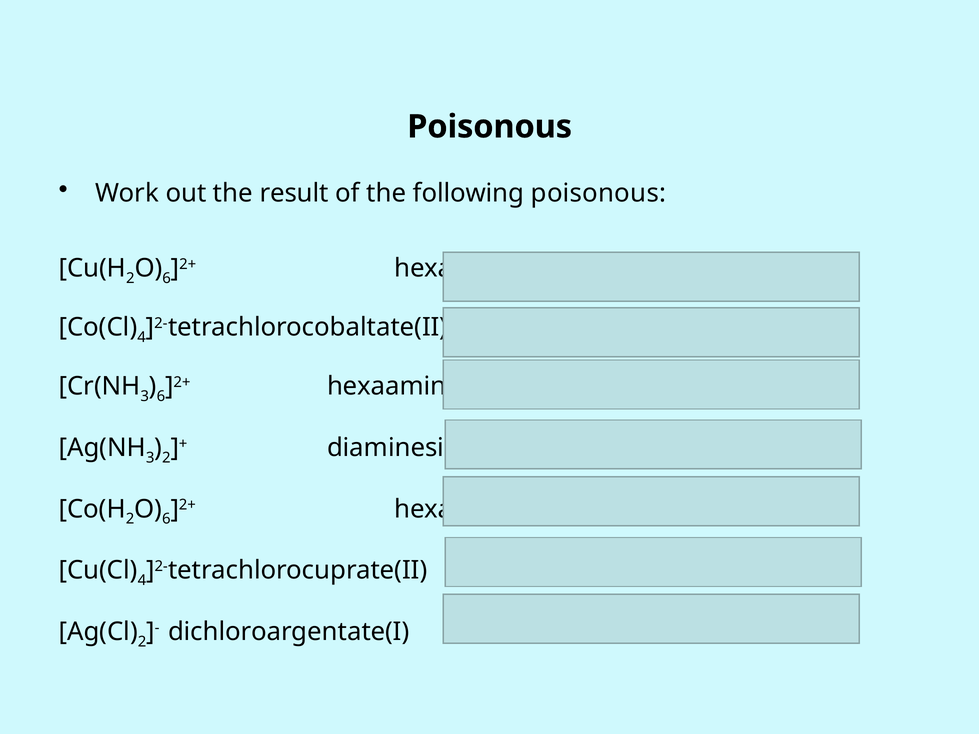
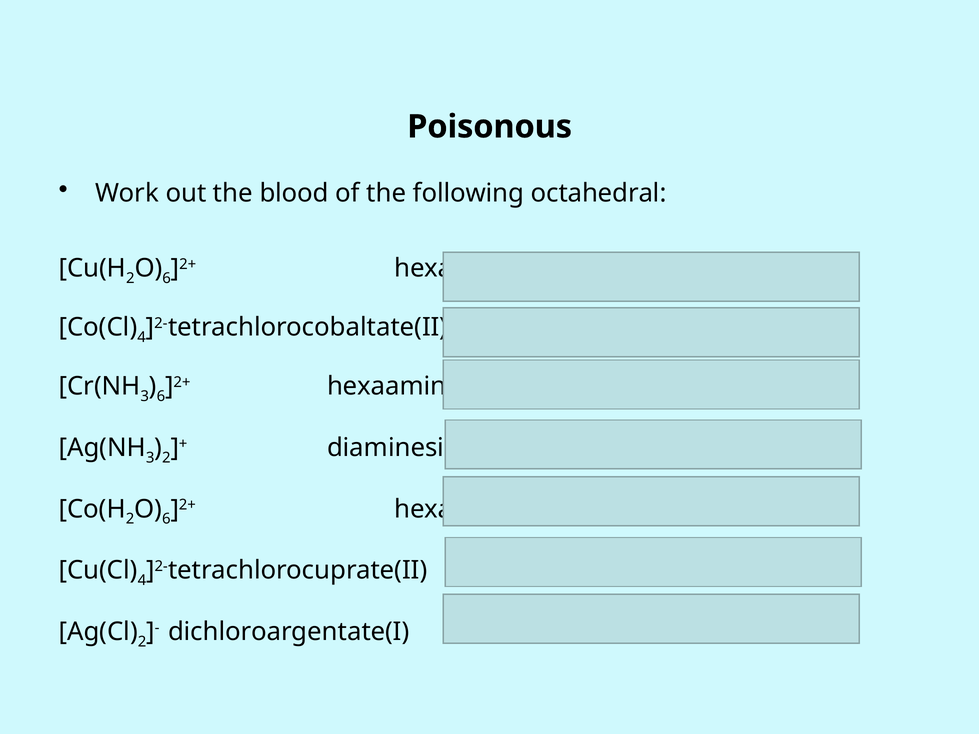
result: result -> blood (294, 194)
following poisonous: poisonous -> octahedral (599, 194)
